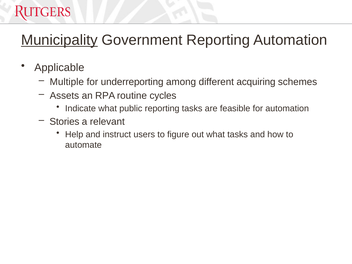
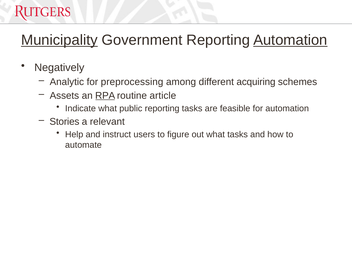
Automation underline: none -> present (290, 40)
Applicable: Applicable -> Negatively (59, 68)
Multiple: Multiple -> Analytic (67, 82)
underreporting: underreporting -> preprocessing (132, 82)
RPA underline: none -> present (105, 96)
cycles: cycles -> article (163, 96)
